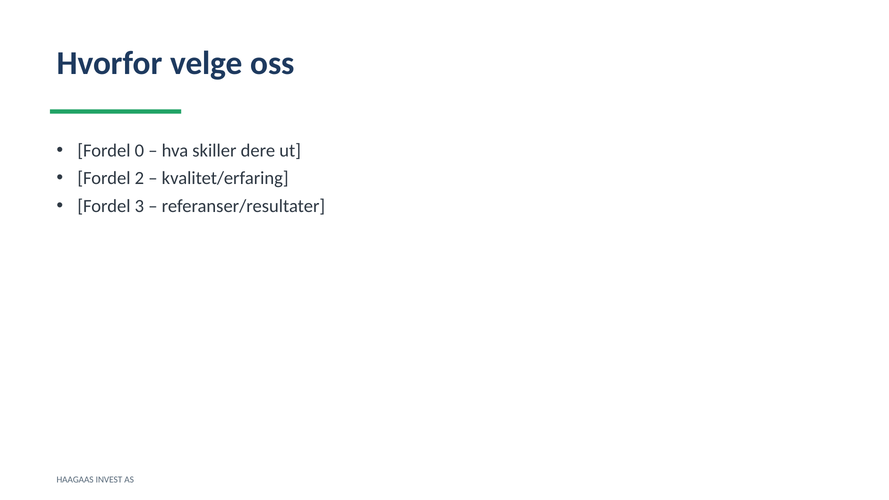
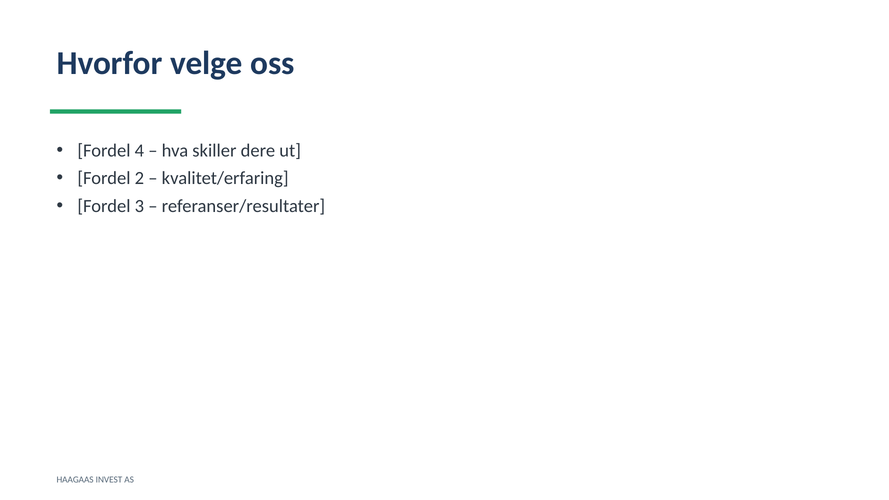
0: 0 -> 4 (139, 151)
